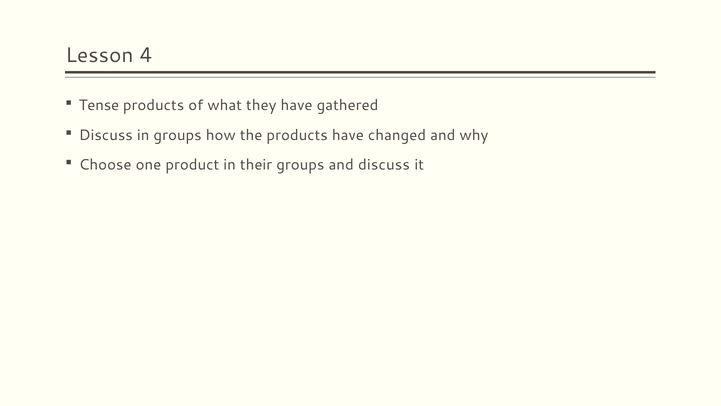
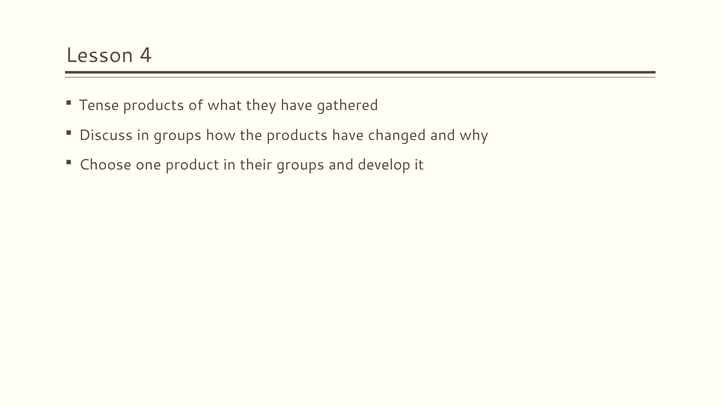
and discuss: discuss -> develop (384, 165)
